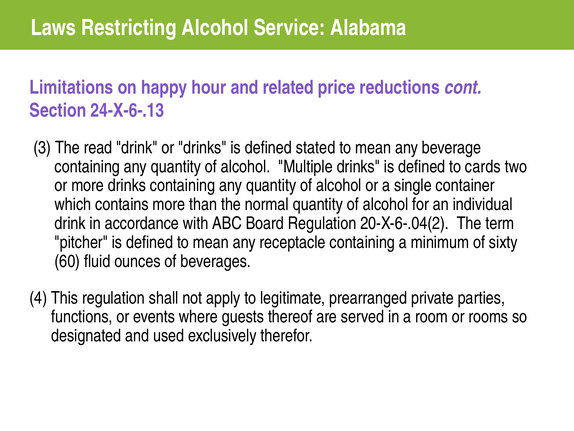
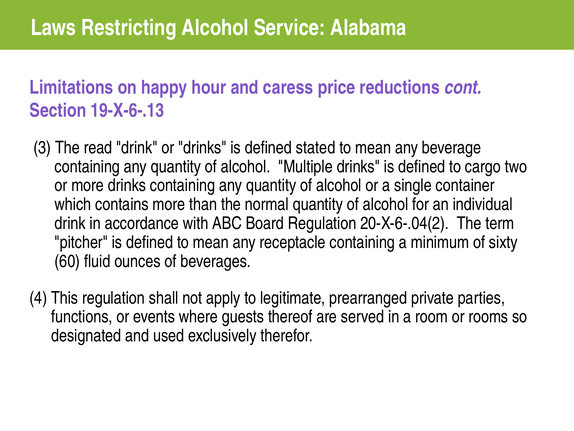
related: related -> caress (288, 87)
24-X-6-.13: 24-X-6-.13 -> 19-X-6-.13 (127, 110)
cards: cards -> cargo (483, 166)
